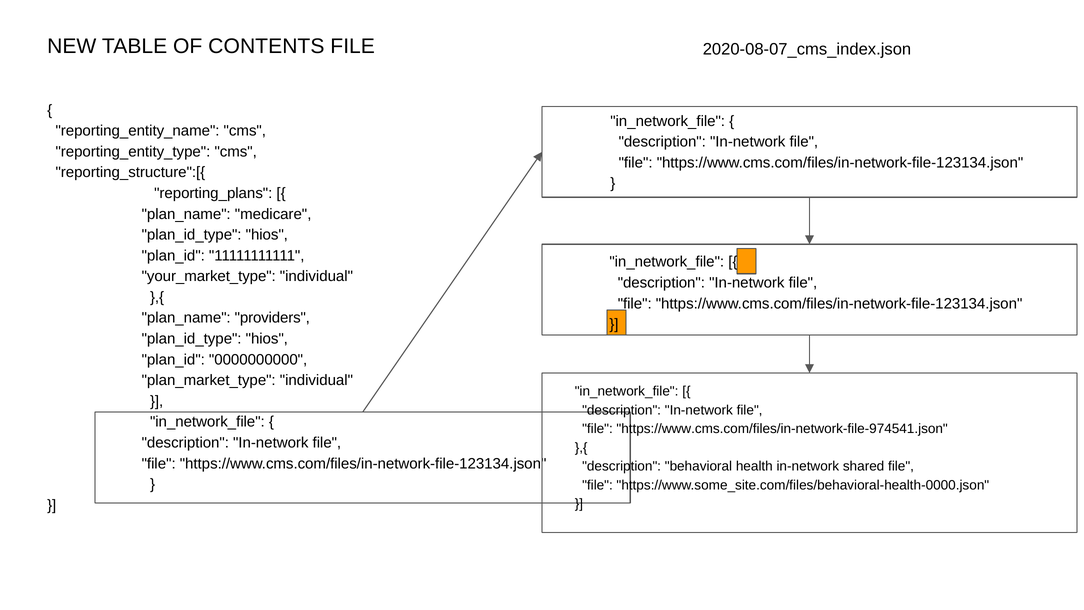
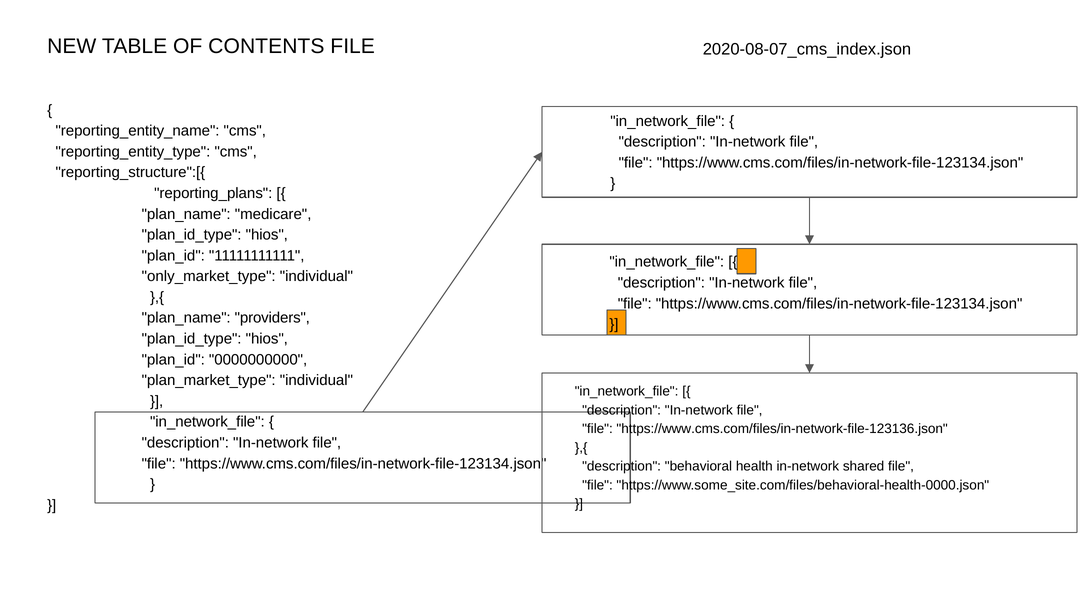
your_market_type: your_market_type -> only_market_type (209, 276)
https://www.cms.com/files/in-network-file-974541.json: https://www.cms.com/files/in-network-file-974541.json -> https://www.cms.com/files/in-network-file-123136.json (782, 429)
